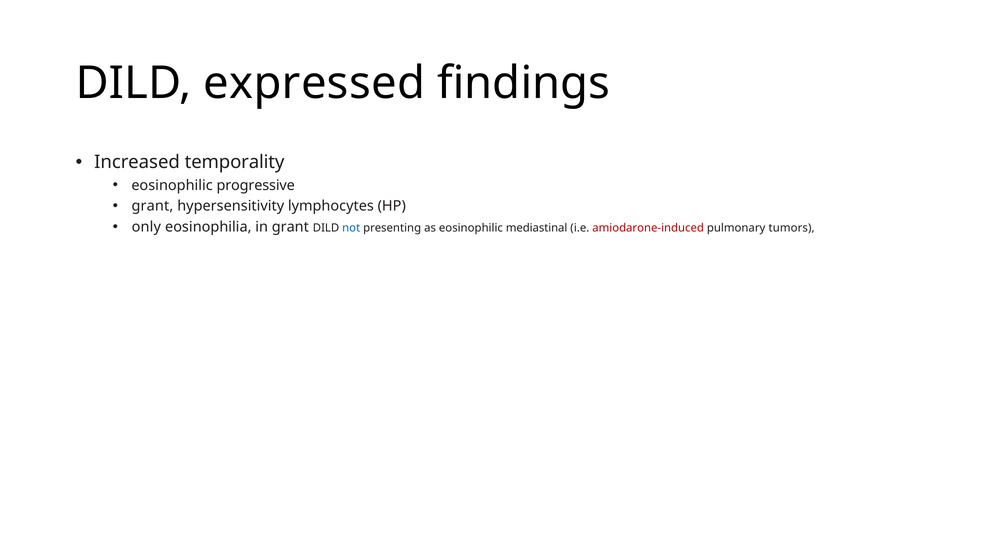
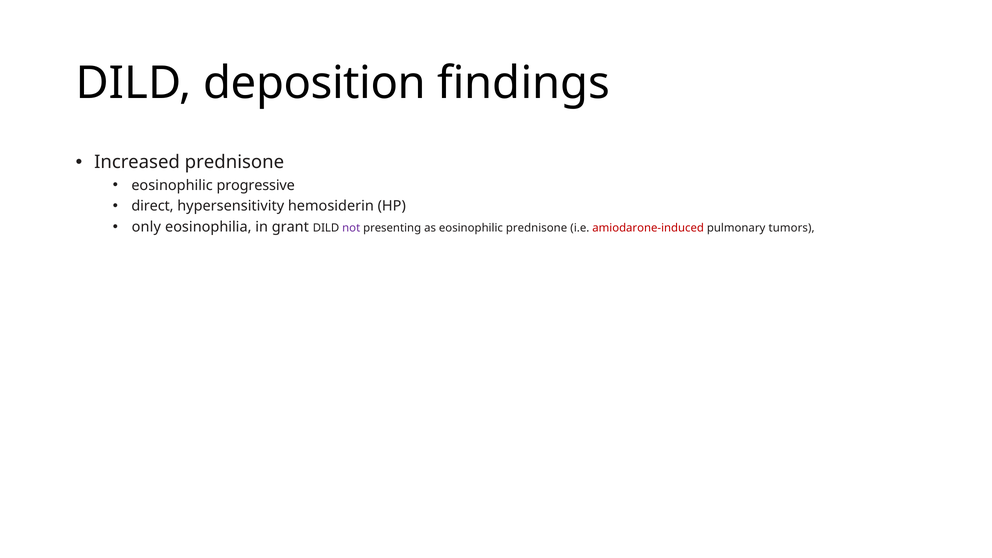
expressed: expressed -> deposition (315, 83)
Increased temporality: temporality -> prednisone (234, 162)
grant: grant -> direct (153, 206)
lymphocytes: lymphocytes -> hemosiderin (331, 206)
not colour: blue -> purple (351, 228)
eosinophilic mediastinal: mediastinal -> prednisone (537, 228)
